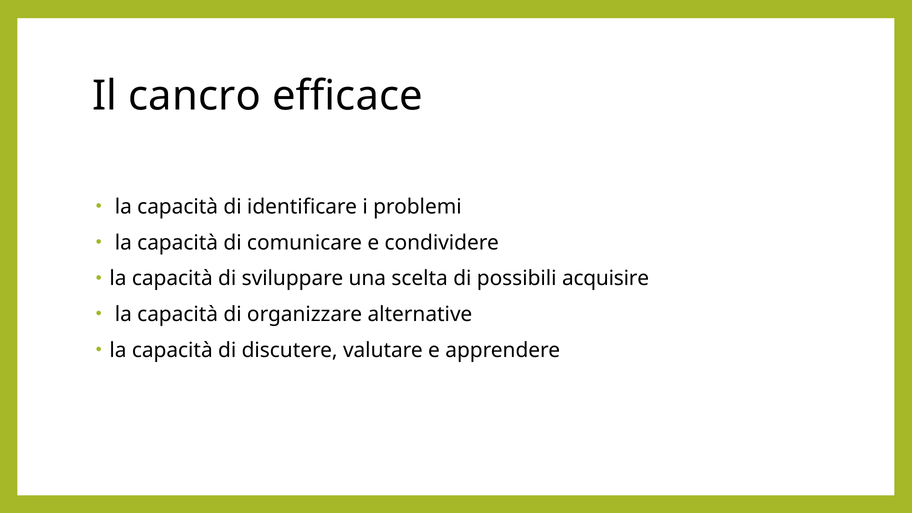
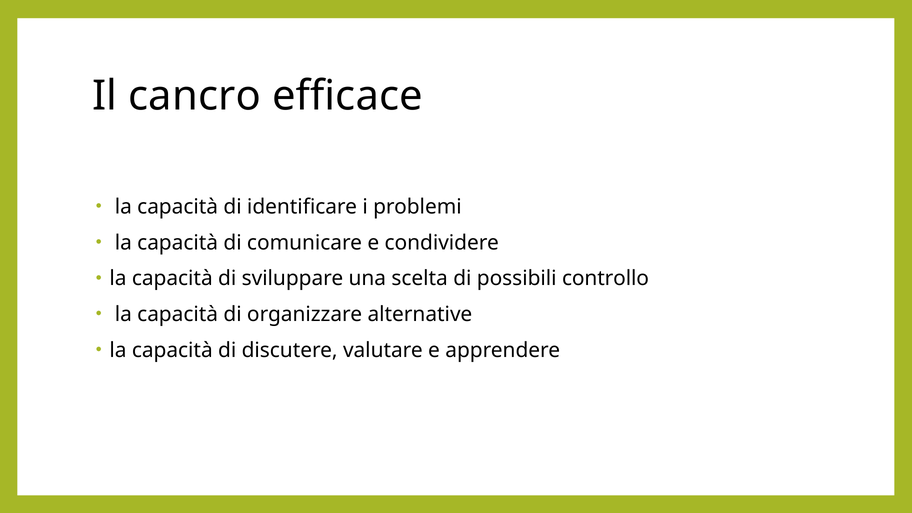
acquisire: acquisire -> controllo (605, 278)
